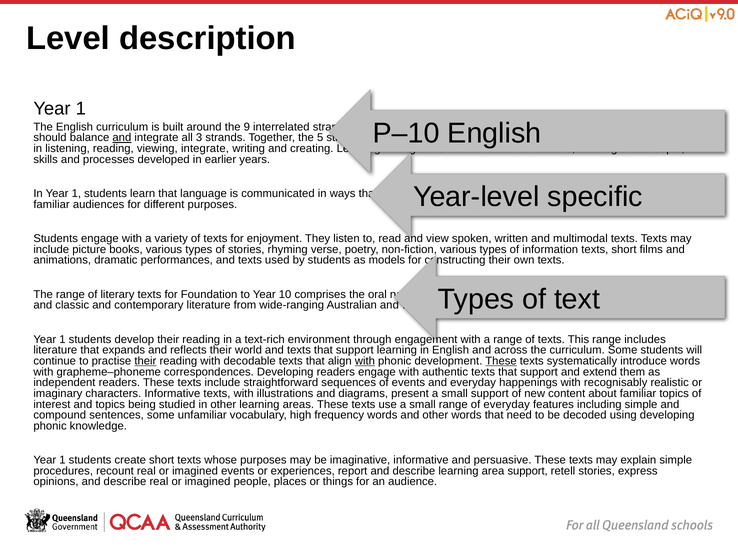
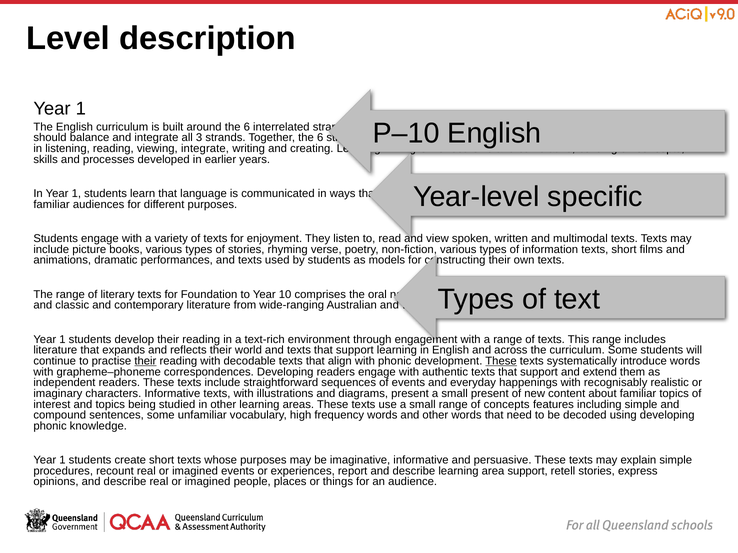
around the 9: 9 -> 6 (247, 127)
and underline: present -> none (122, 138)
Together the 5: 5 -> 6 (320, 138)
with underline: present -> none (365, 361)
small support: support -> present (490, 394)
of everyday: everyday -> concepts (507, 405)
